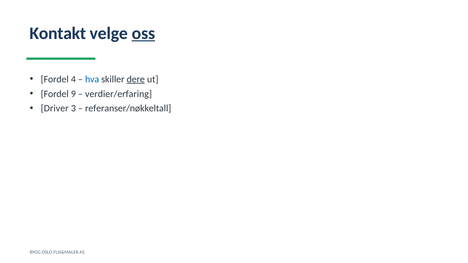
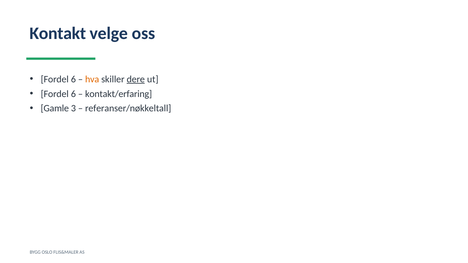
oss underline: present -> none (143, 33)
4: 4 -> 6 (73, 79)
hva colour: blue -> orange (92, 79)
9: 9 -> 6 (73, 94)
verdier/erfaring: verdier/erfaring -> kontakt/erfaring (119, 94)
Driver: Driver -> Gamle (55, 109)
